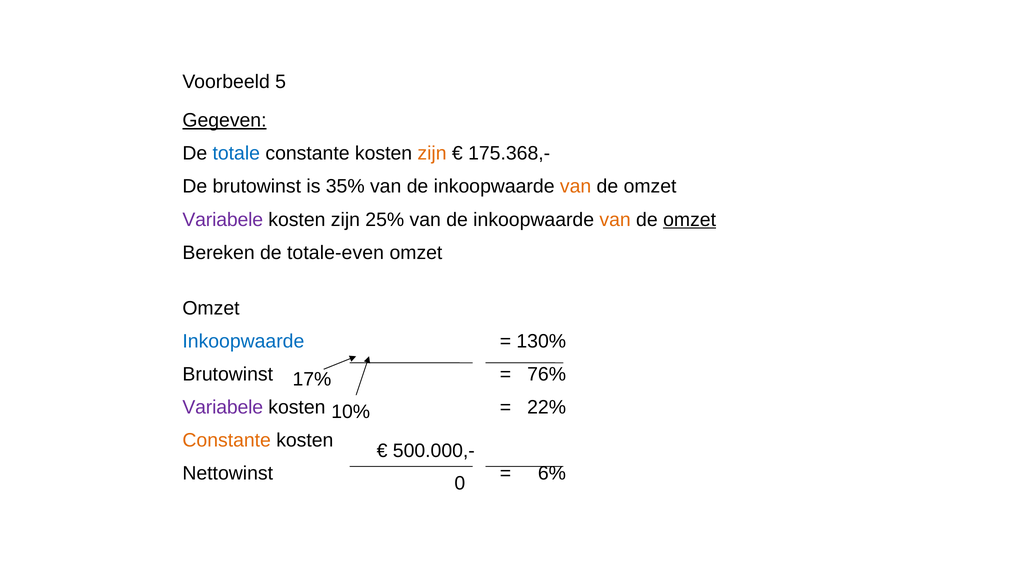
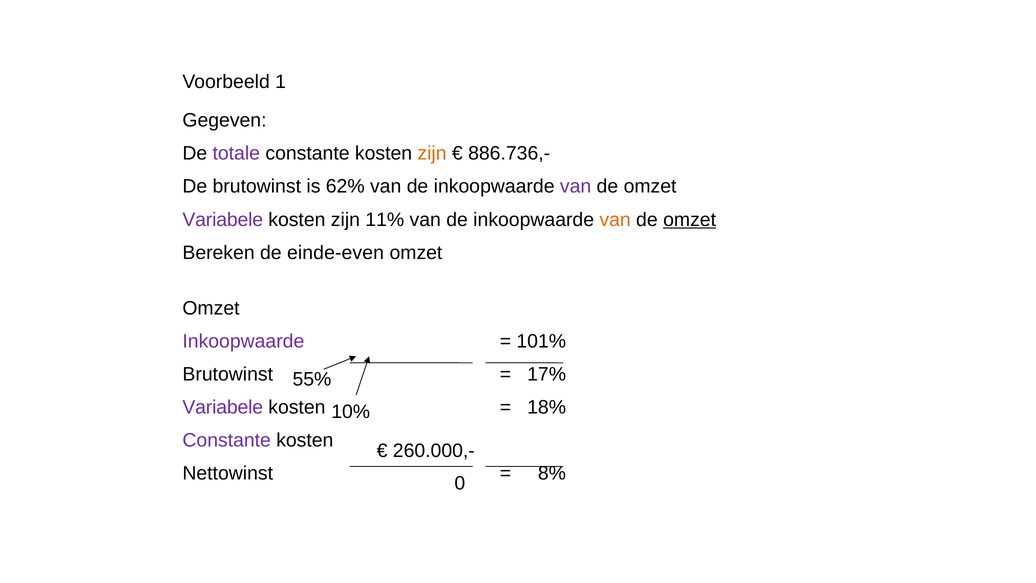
5: 5 -> 1 (281, 82)
Gegeven underline: present -> none (224, 120)
totale colour: blue -> purple (236, 153)
175.368,-: 175.368,- -> 886.736,- (509, 153)
35%: 35% -> 62% (345, 186)
van colour: orange -> purple (576, 186)
25%: 25% -> 11% (385, 220)
totale-even: totale-even -> einde-even (336, 253)
Inkoopwaarde colour: blue -> purple (243, 341)
130%: 130% -> 101% (541, 341)
76%: 76% -> 17% (547, 374)
17%: 17% -> 55% (312, 379)
22%: 22% -> 18% (547, 407)
Constante colour: orange -> purple (227, 440)
500.000,-: 500.000,- -> 260.000,- (434, 451)
6%: 6% -> 8% (552, 473)
